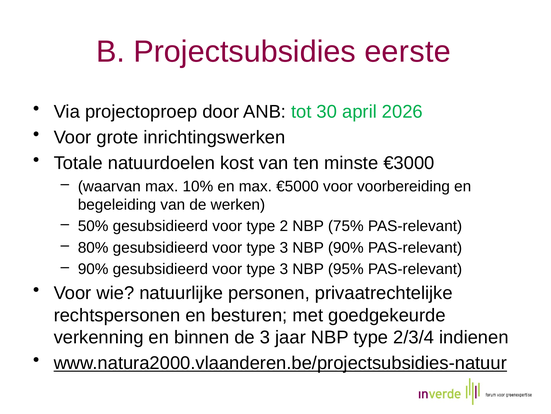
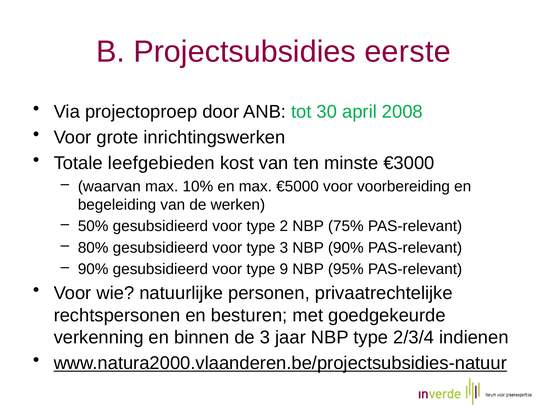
2026: 2026 -> 2008 (402, 111)
natuurdoelen: natuurdoelen -> leefgebieden (161, 163)
3: 3 -> 9 (284, 269)
